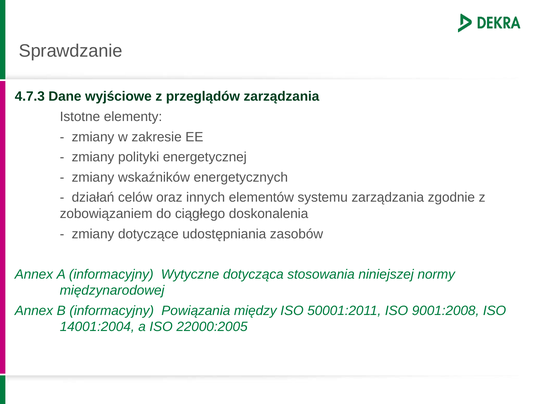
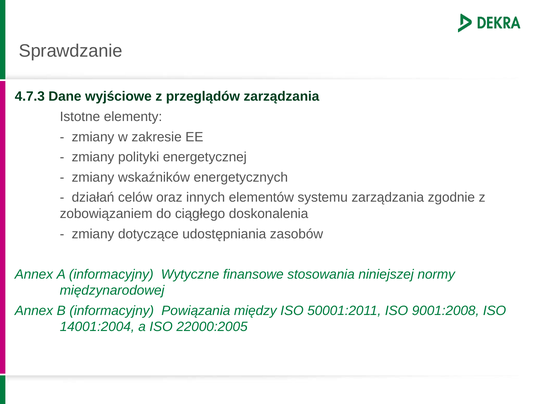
dotycząca: dotycząca -> finansowe (253, 274)
